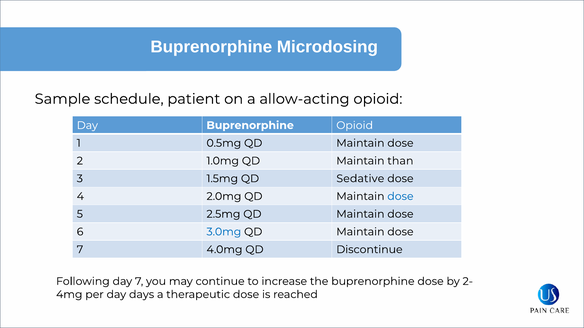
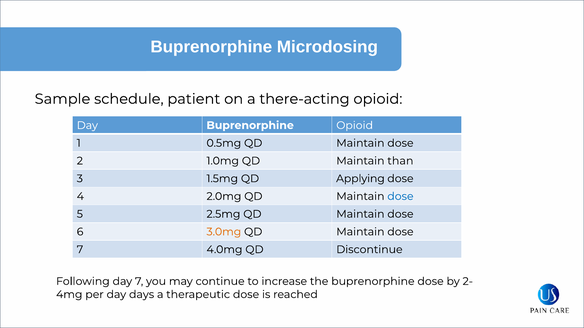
allow-acting: allow-acting -> there-acting (305, 99)
Sedative: Sedative -> Applying (360, 179)
3.0mg colour: blue -> orange (224, 232)
